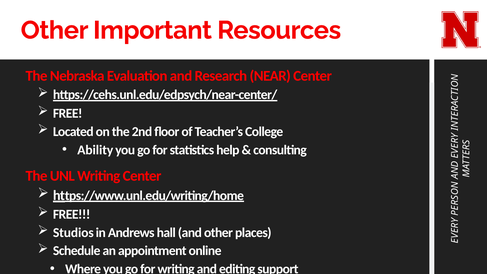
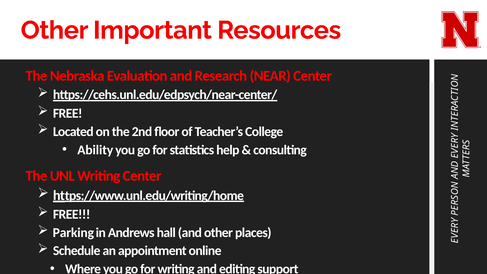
Studios: Studios -> Parking (73, 233)
